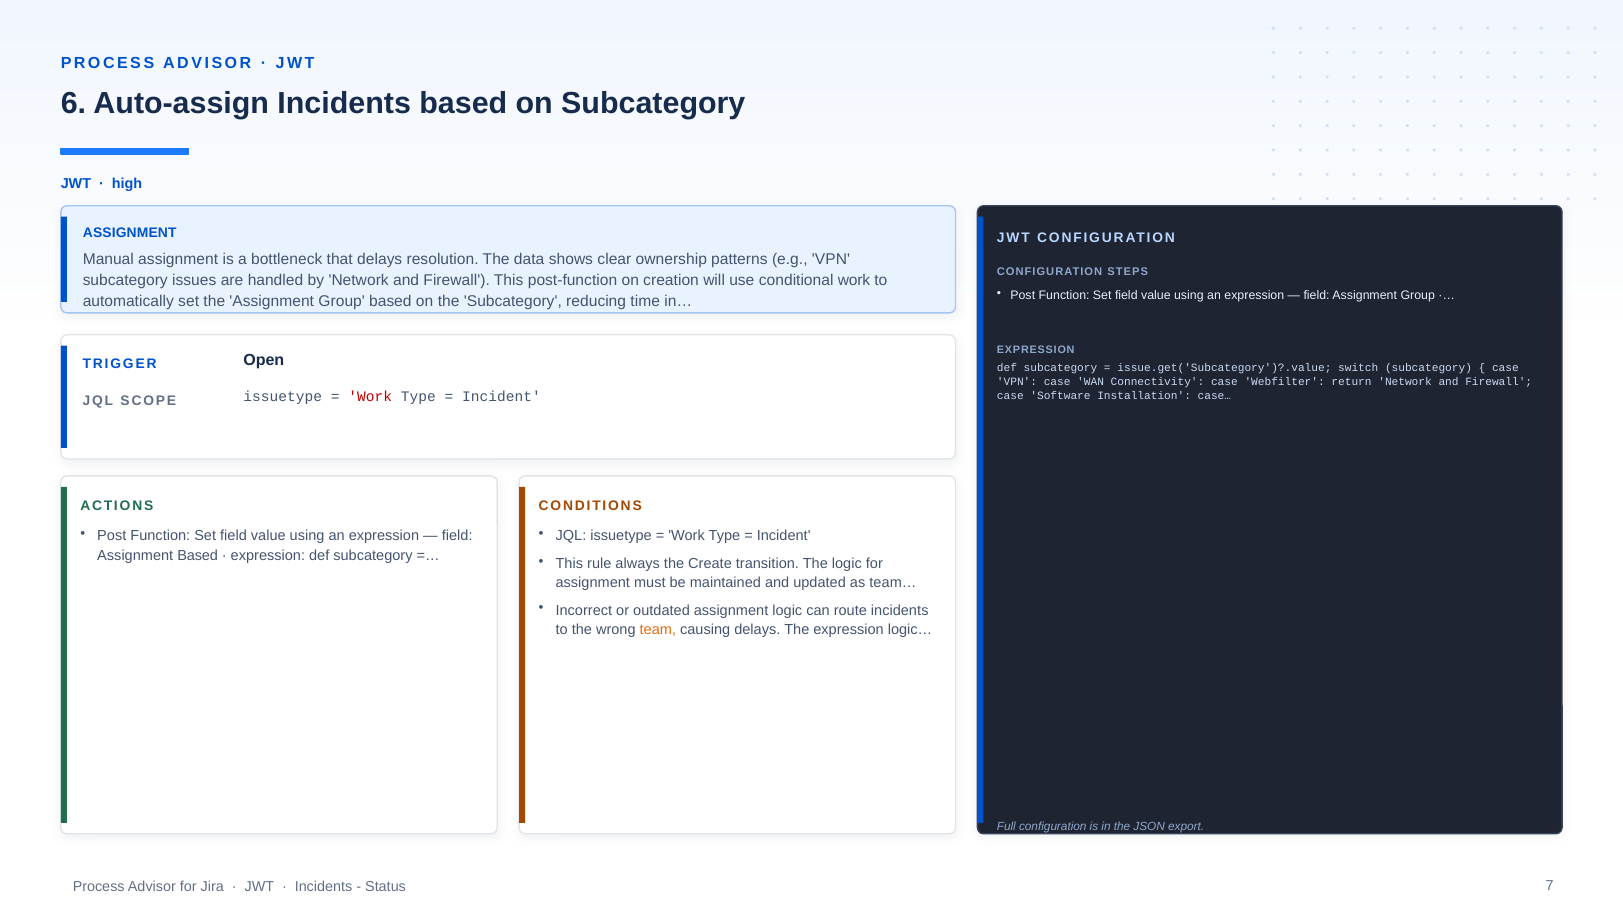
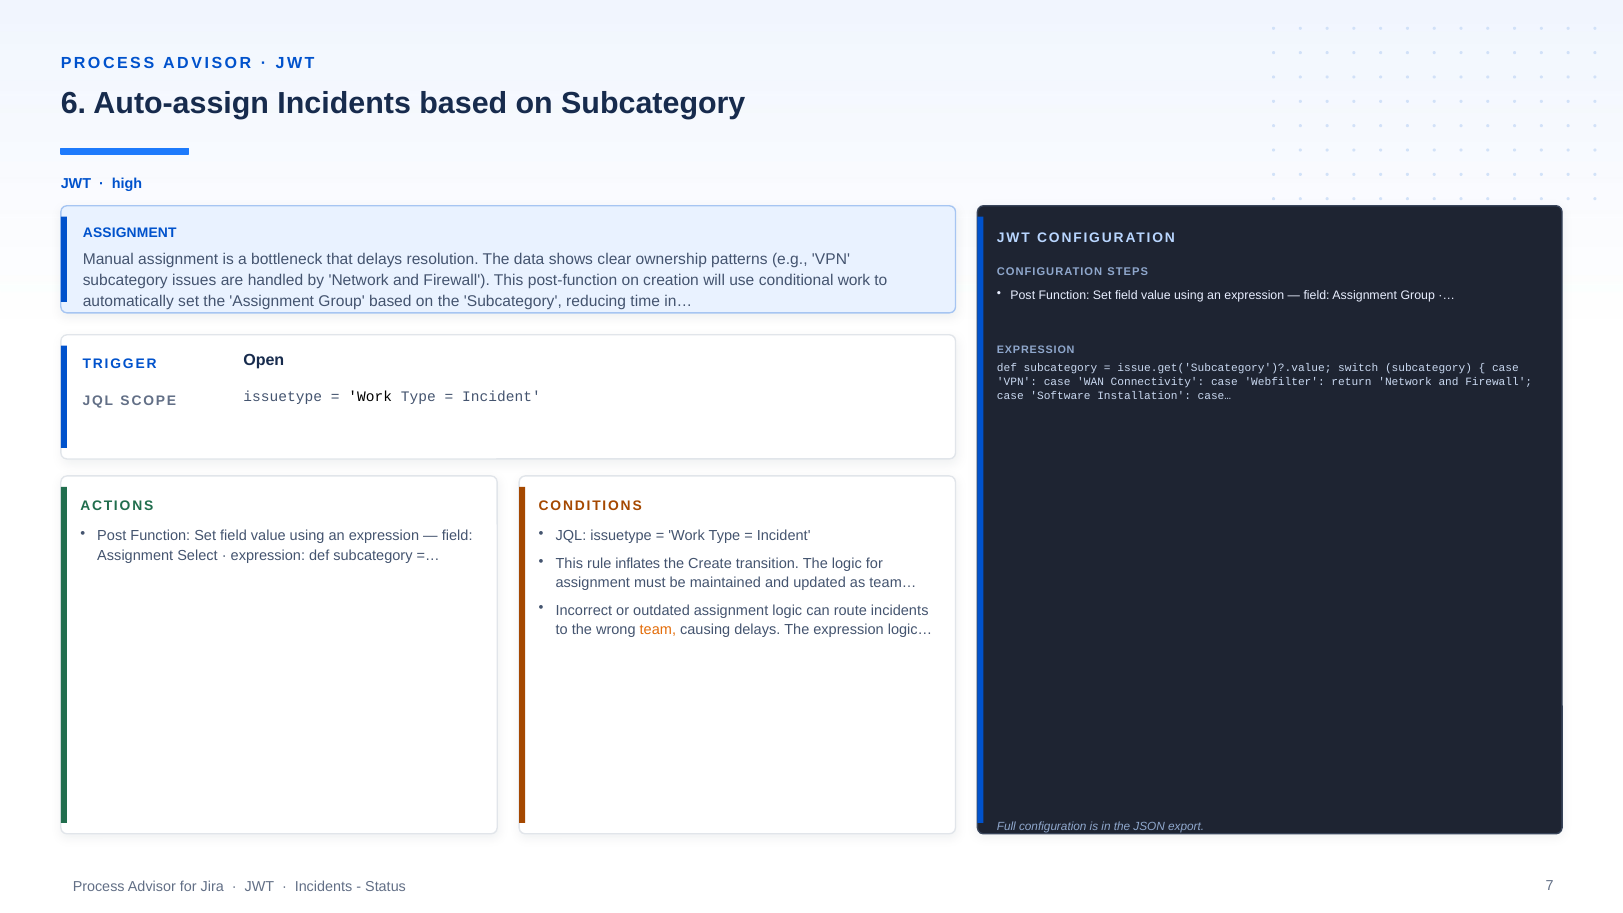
Work colour: red -> black (370, 397)
Assignment Based: Based -> Select (198, 555)
always: always -> inflates (638, 564)
